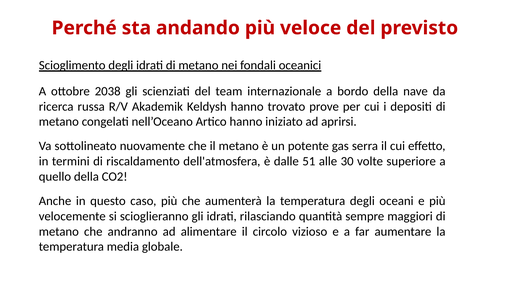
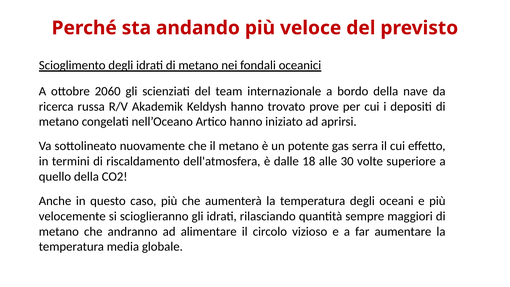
2038: 2038 -> 2060 (108, 91)
51: 51 -> 18 (309, 161)
